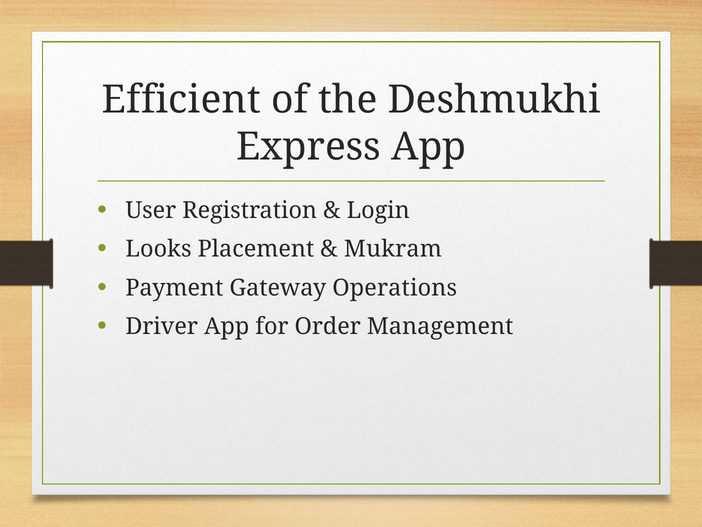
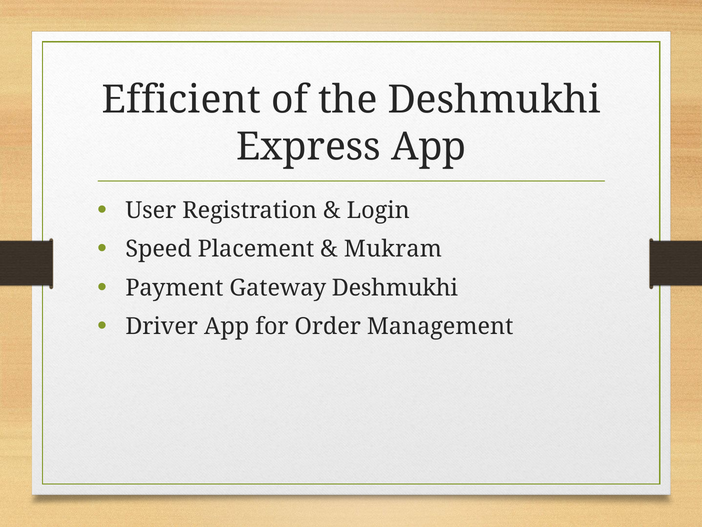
Looks: Looks -> Speed (159, 249)
Gateway Operations: Operations -> Deshmukhi (395, 288)
